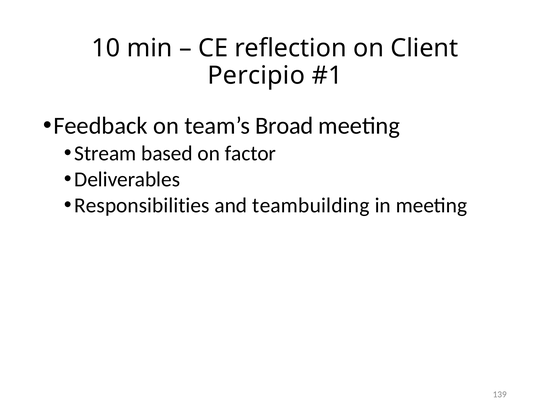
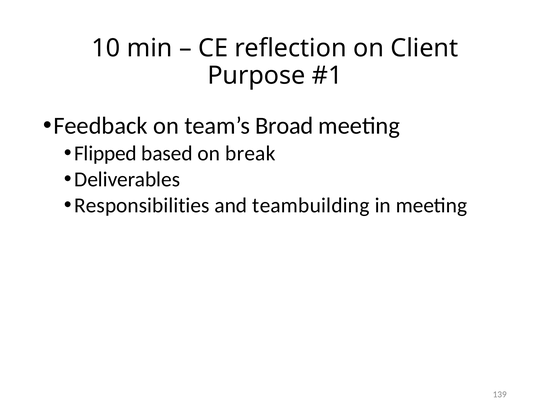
Percipio: Percipio -> Purpose (256, 75)
Stream: Stream -> Flipped (105, 153)
factor: factor -> break (250, 153)
